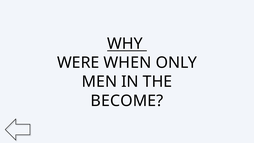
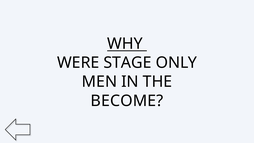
WHEN: WHEN -> STAGE (127, 63)
